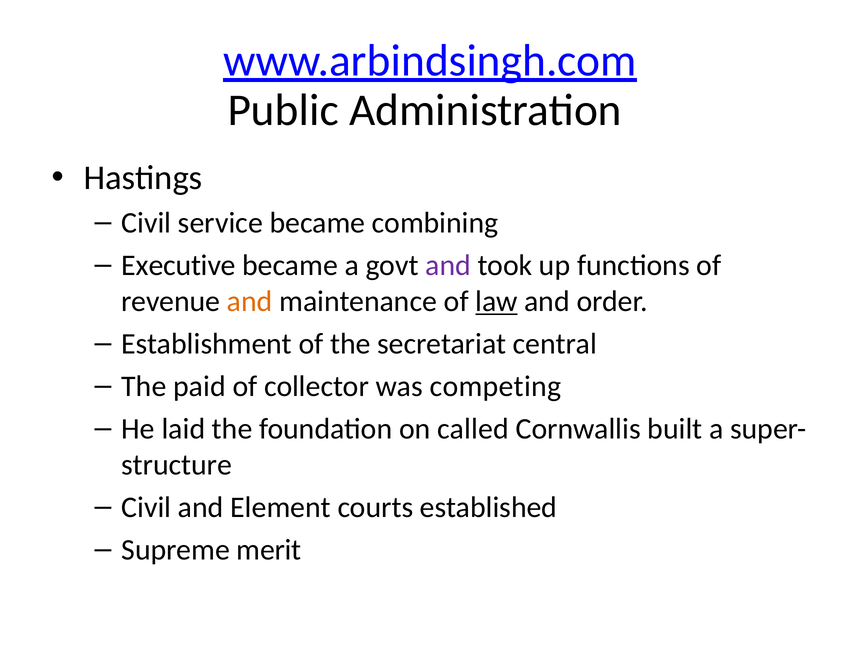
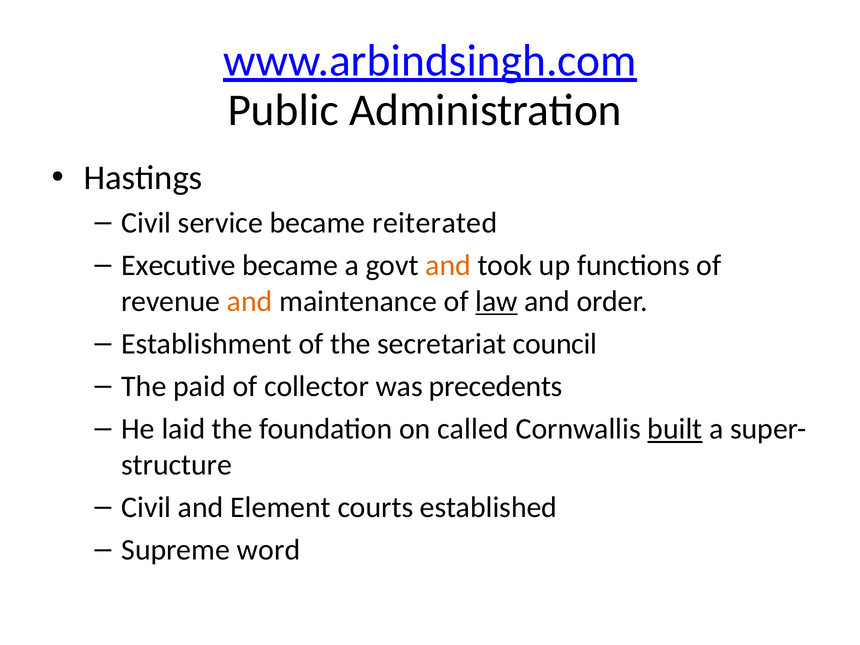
combining: combining -> reiterated (435, 223)
and colour: purple -> orange (448, 266)
central: central -> council (555, 344)
competing: competing -> precedents (496, 386)
built underline: none -> present (675, 429)
merit: merit -> word (269, 550)
